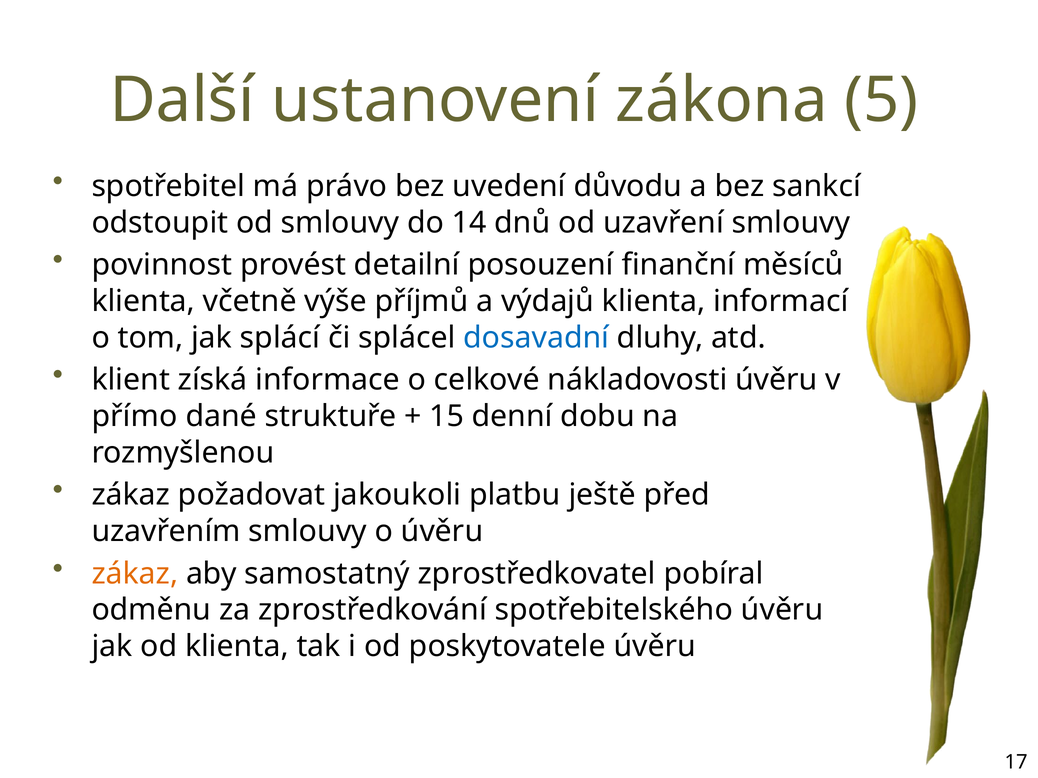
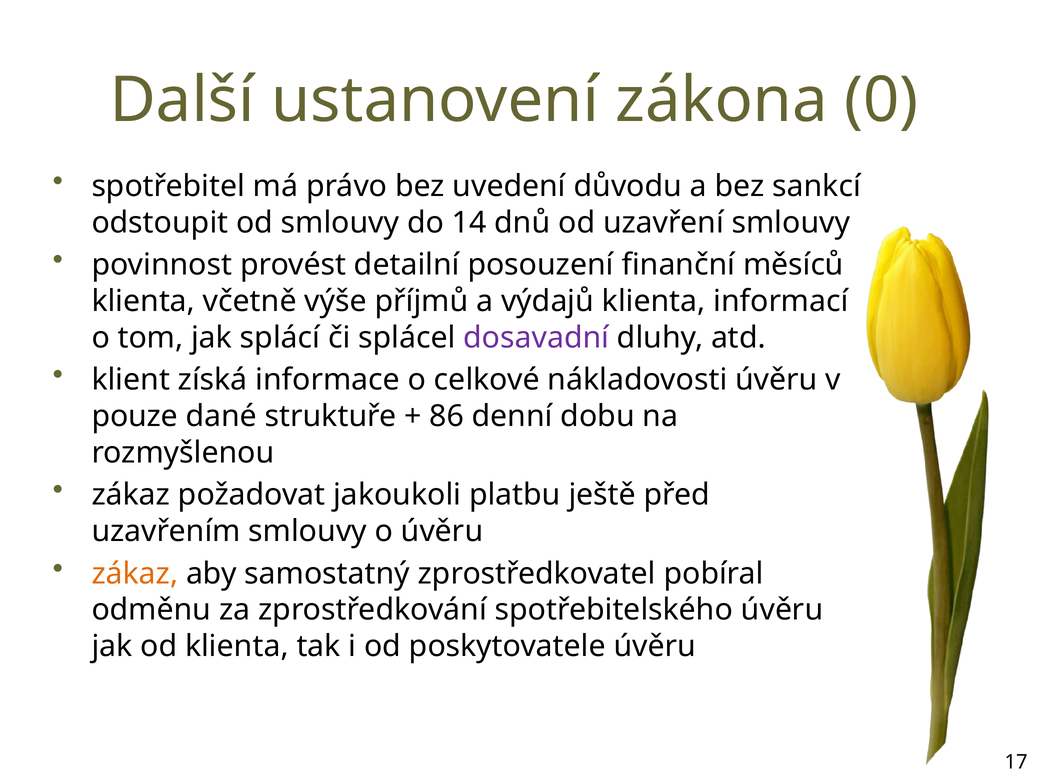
5: 5 -> 0 (881, 100)
dosavadní colour: blue -> purple (536, 338)
přímo: přímo -> pouze (135, 416)
15: 15 -> 86 (447, 416)
